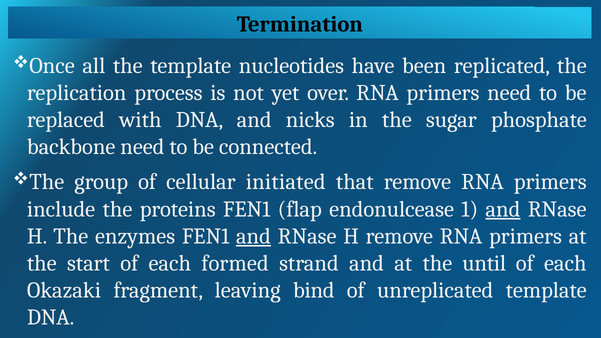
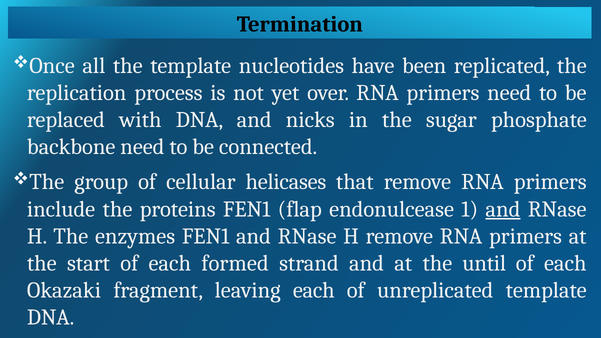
initiated: initiated -> helicases (286, 182)
and underline: present -> none (253, 236)
leaving bind: bind -> each (314, 290)
